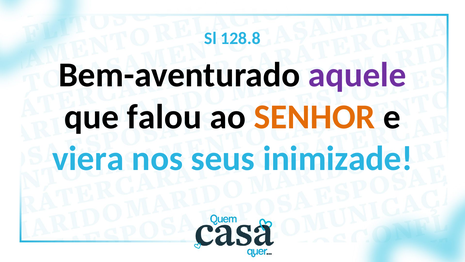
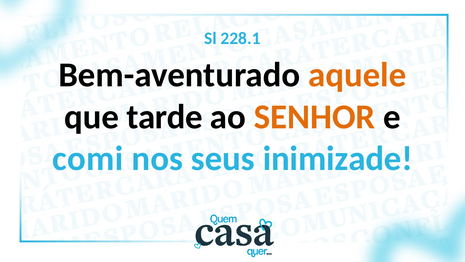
128.8: 128.8 -> 228.1 (241, 38)
aquele colour: purple -> orange (357, 75)
falou: falou -> tarde (165, 117)
viera: viera -> comi (88, 159)
